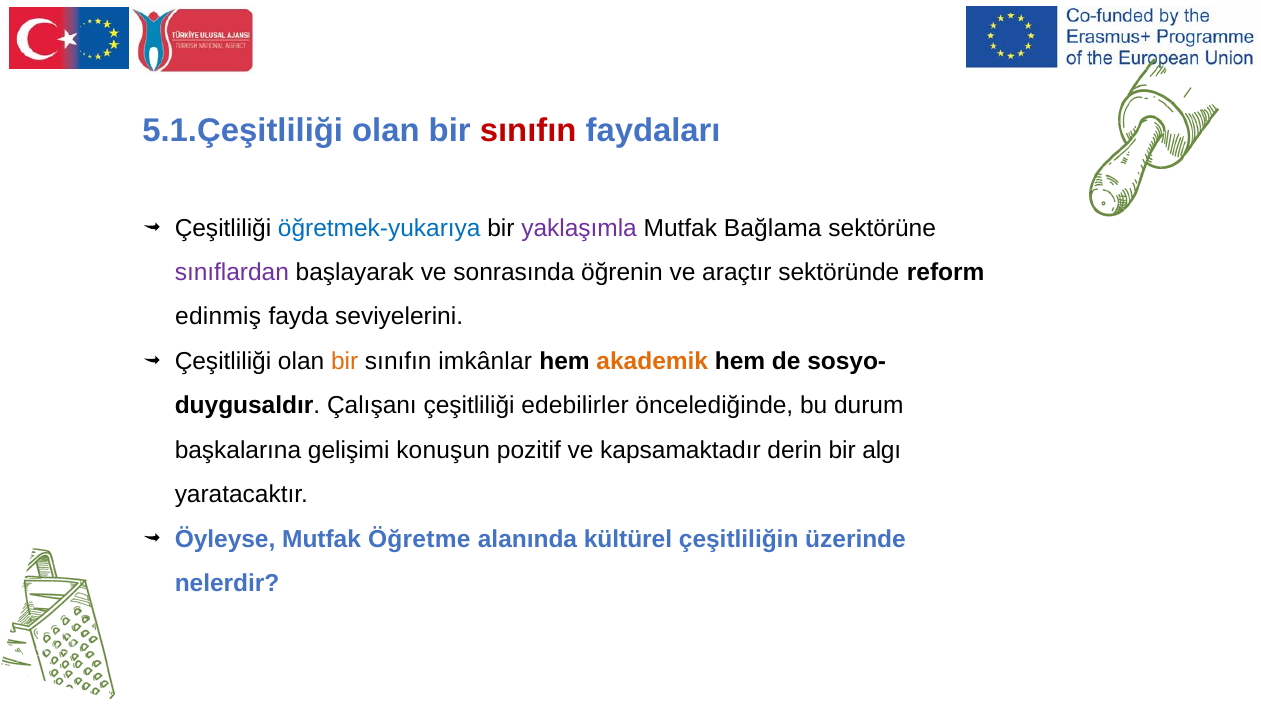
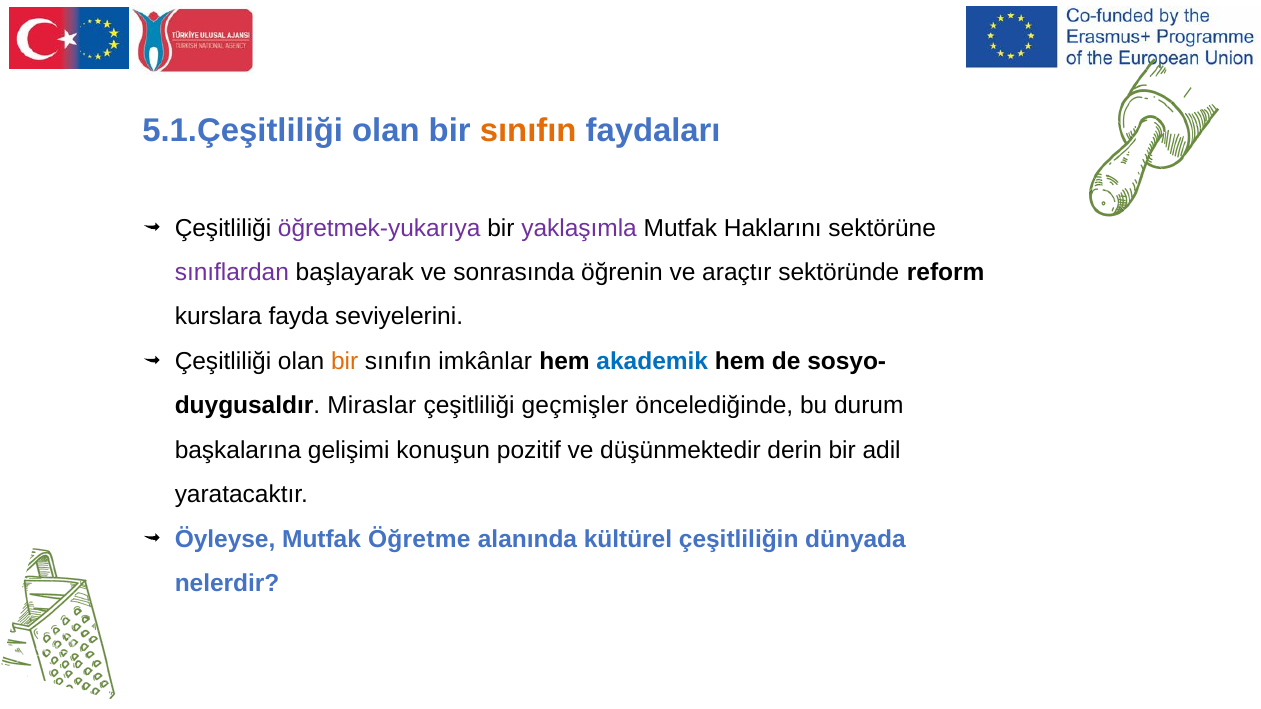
sınıfın colour: red -> orange (528, 131)
öğretmek-yukarıya colour: blue -> purple (379, 229)
Bağlama: Bağlama -> Haklarını (773, 229)
edinmiş: edinmiş -> kurslara (218, 317)
akademik colour: orange -> blue (652, 362)
Çalışanı: Çalışanı -> Miraslar (372, 406)
edebilirler: edebilirler -> geçmişler (575, 406)
kapsamaktadır: kapsamaktadır -> düşünmektedir (680, 450)
algı: algı -> adil (882, 450)
üzerinde: üzerinde -> dünyada (856, 539)
